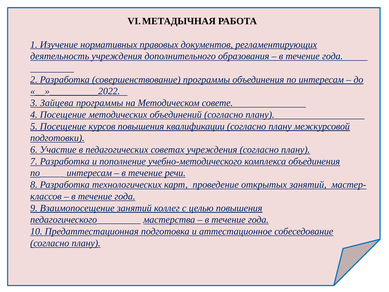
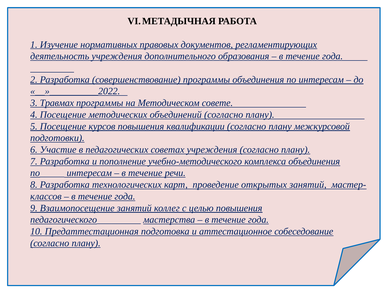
Зайцева: Зайцева -> Травмах (57, 103)
